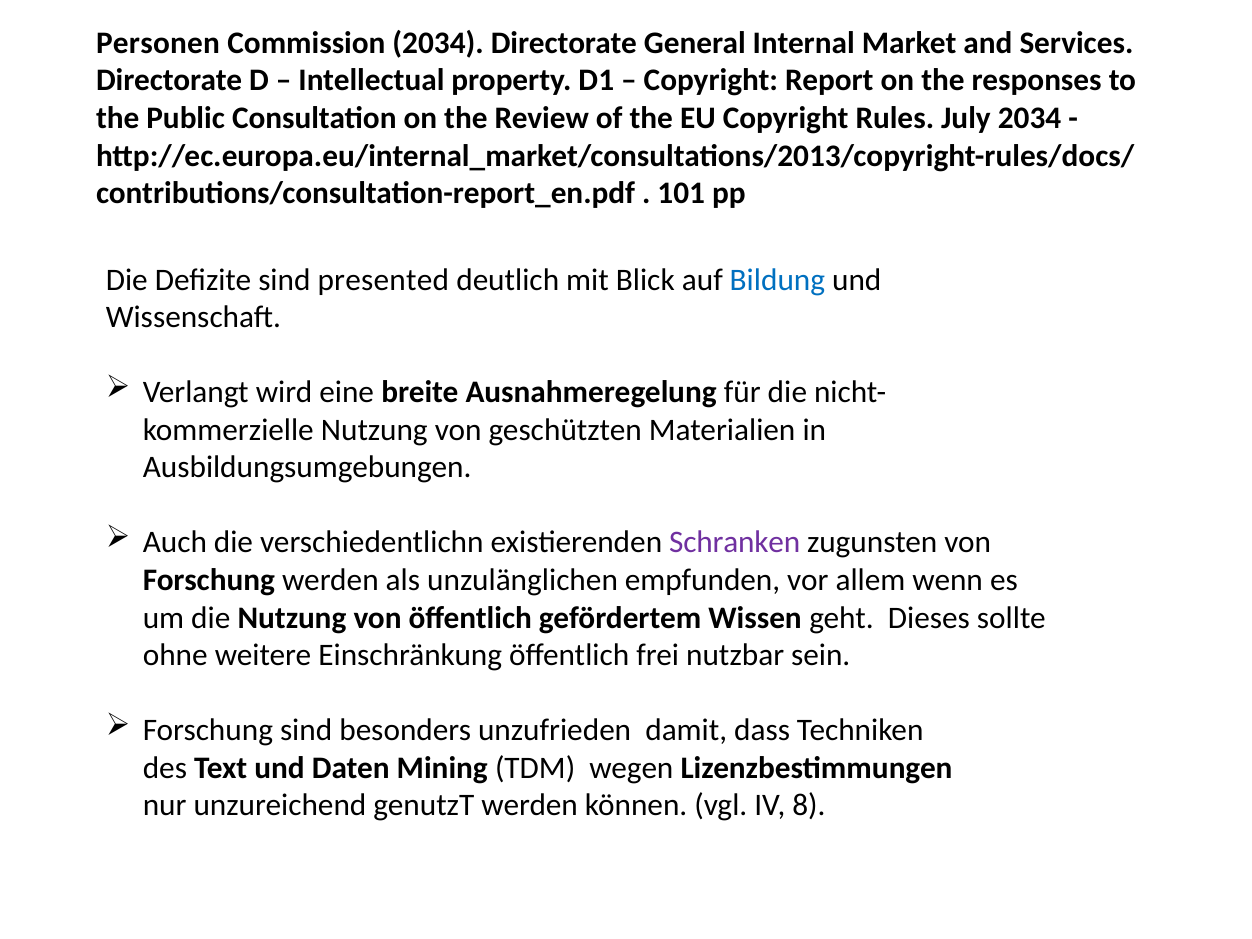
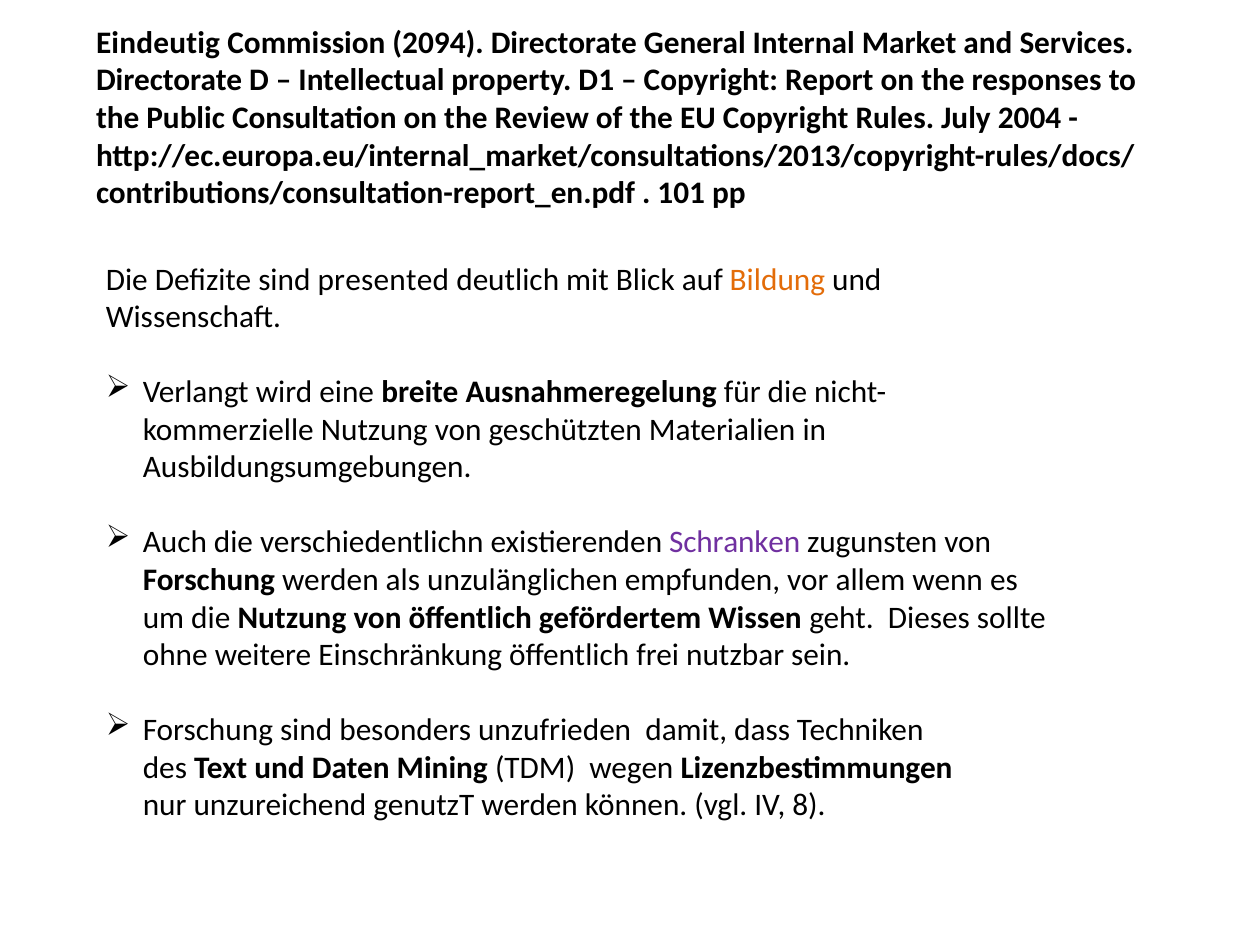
Personen: Personen -> Eindeutig (158, 43)
Commission 2034: 2034 -> 2094 (438, 43)
July 2034: 2034 -> 2004 (1030, 118)
Bildung colour: blue -> orange (777, 280)
